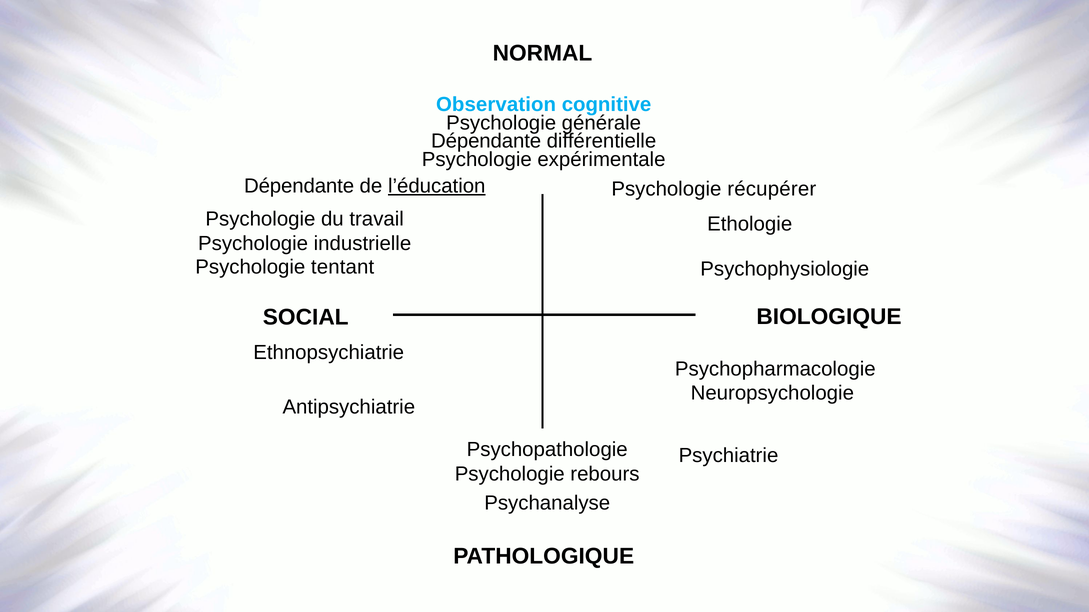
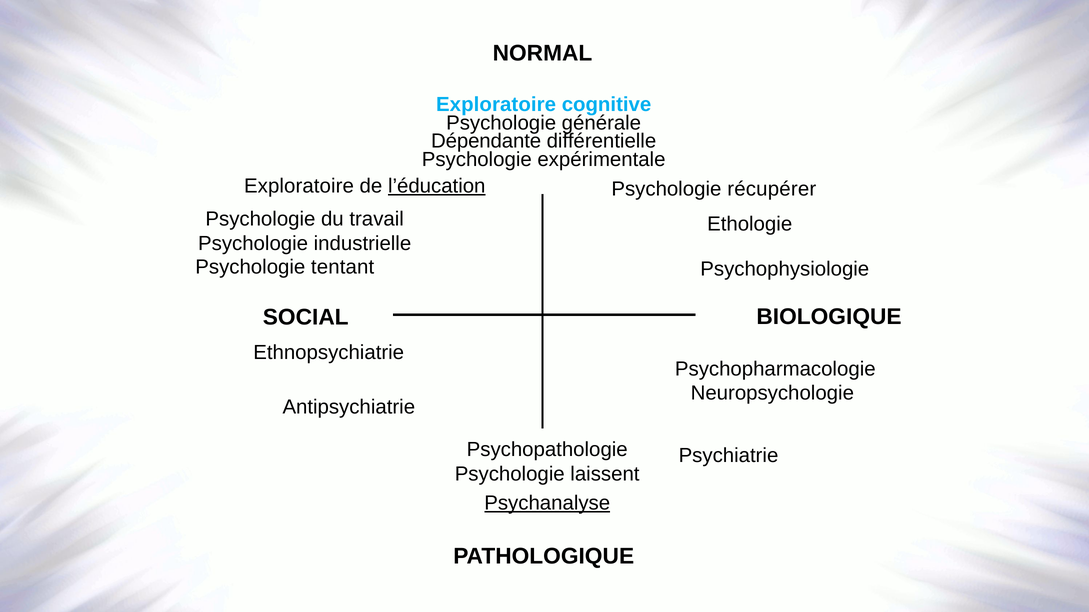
Observation: Observation -> Exploratoire (496, 105)
Dépendante: Dépendante -> Exploratoire (299, 186)
rebours: rebours -> laissent (605, 474)
Psychanalyse underline: none -> present (547, 503)
